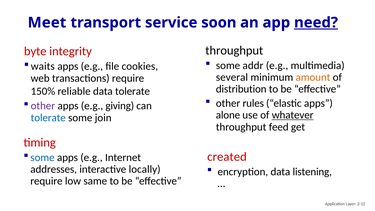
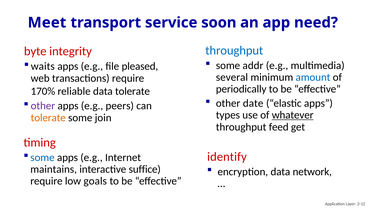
need underline: present -> none (316, 23)
throughput colour: black -> blue (234, 50)
cookies: cookies -> pleased (140, 66)
amount colour: orange -> blue (313, 77)
distribution: distribution -> periodically (241, 89)
150%: 150% -> 170% (43, 91)
rules: rules -> date (253, 103)
giving: giving -> peers (120, 106)
alone: alone -> types (228, 115)
tolerate colour: blue -> orange (48, 118)
created: created -> identify (227, 157)
addresses: addresses -> maintains (54, 169)
locally: locally -> suffice (145, 169)
listening: listening -> network (312, 172)
same: same -> goals (95, 181)
